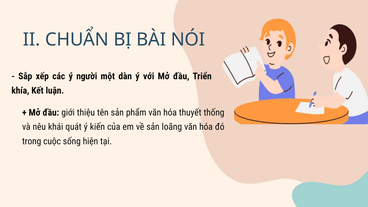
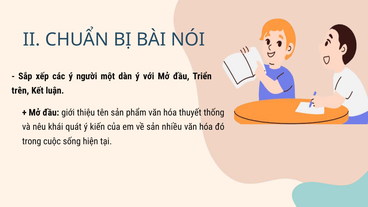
khía: khía -> trên (20, 91)
loãng: loãng -> nhiều (172, 127)
